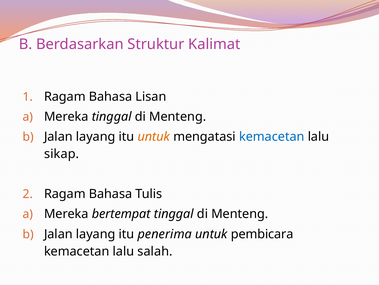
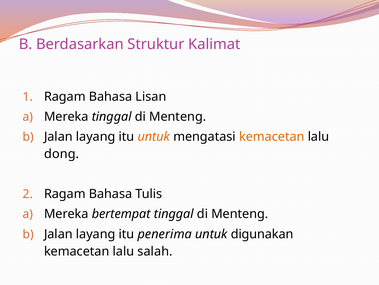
kemacetan colour: blue -> orange (272, 136)
sikap: sikap -> dong (62, 154)
pembicara: pembicara -> digunakan (262, 233)
